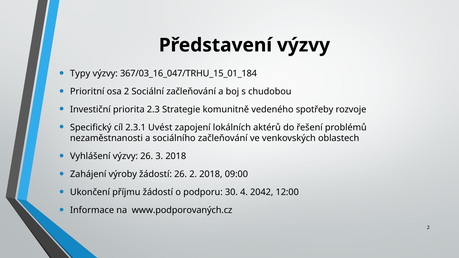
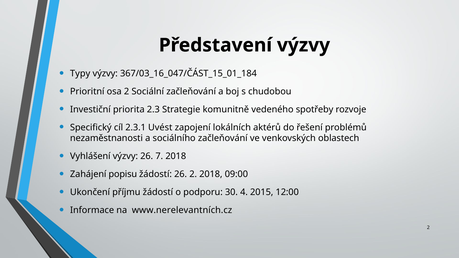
367/03_16_047/TRHU_15_01_184: 367/03_16_047/TRHU_15_01_184 -> 367/03_16_047/ČÁST_15_01_184 (188, 74)
3: 3 -> 7 (159, 156)
výroby: výroby -> popisu (123, 174)
2042: 2042 -> 2015 (262, 192)
www.podporovaných.cz: www.podporovaných.cz -> www.nerelevantních.cz (182, 210)
